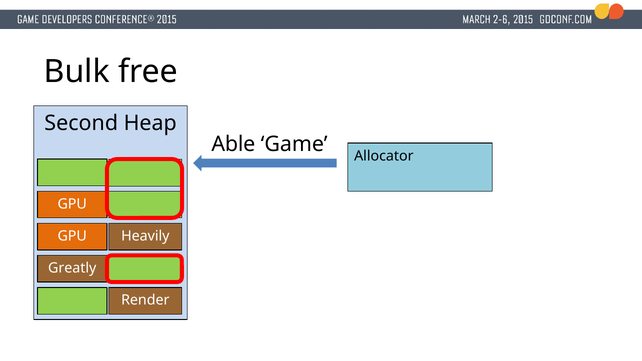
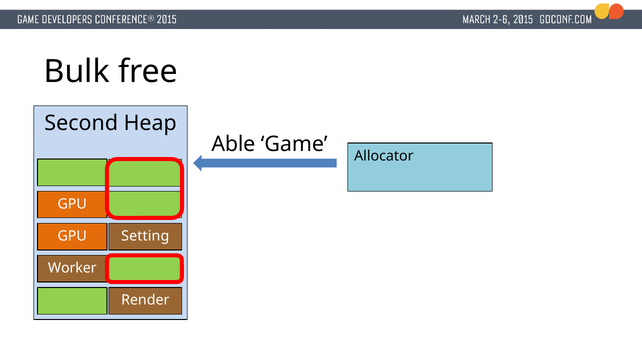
Heavily: Heavily -> Setting (145, 236)
Greatly: Greatly -> Worker (72, 268)
